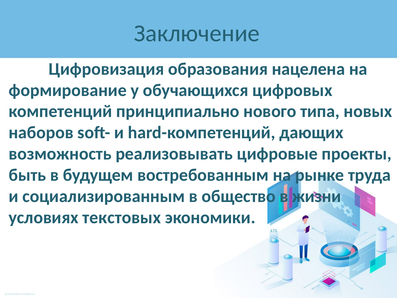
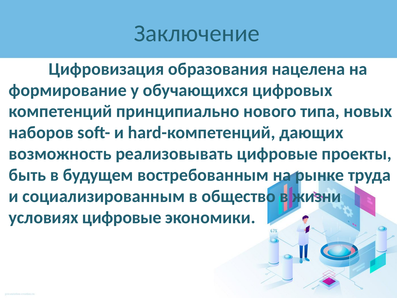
условиях текстовых: текстовых -> цифровые (122, 217)
